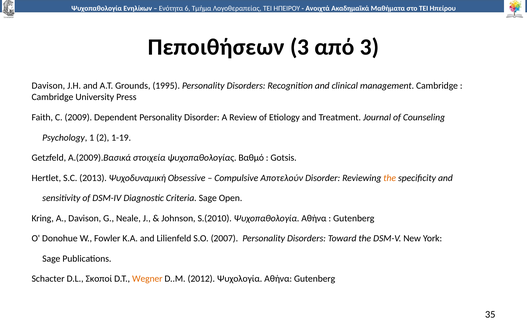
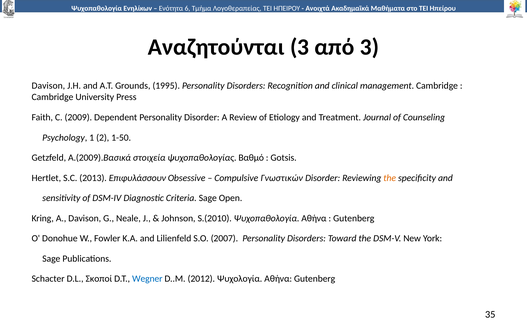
Πεποιθήσεων: Πεποιθήσεων -> Αναζητούνται (216, 47)
1-19: 1-19 -> 1-50 (121, 138)
Ψυχοδυναμική: Ψυχοδυναμική -> Επιφυλάσσουν (137, 178)
Αποτελούν: Αποτελούν -> Γνωστικών (282, 178)
Wegner colour: orange -> blue (147, 279)
